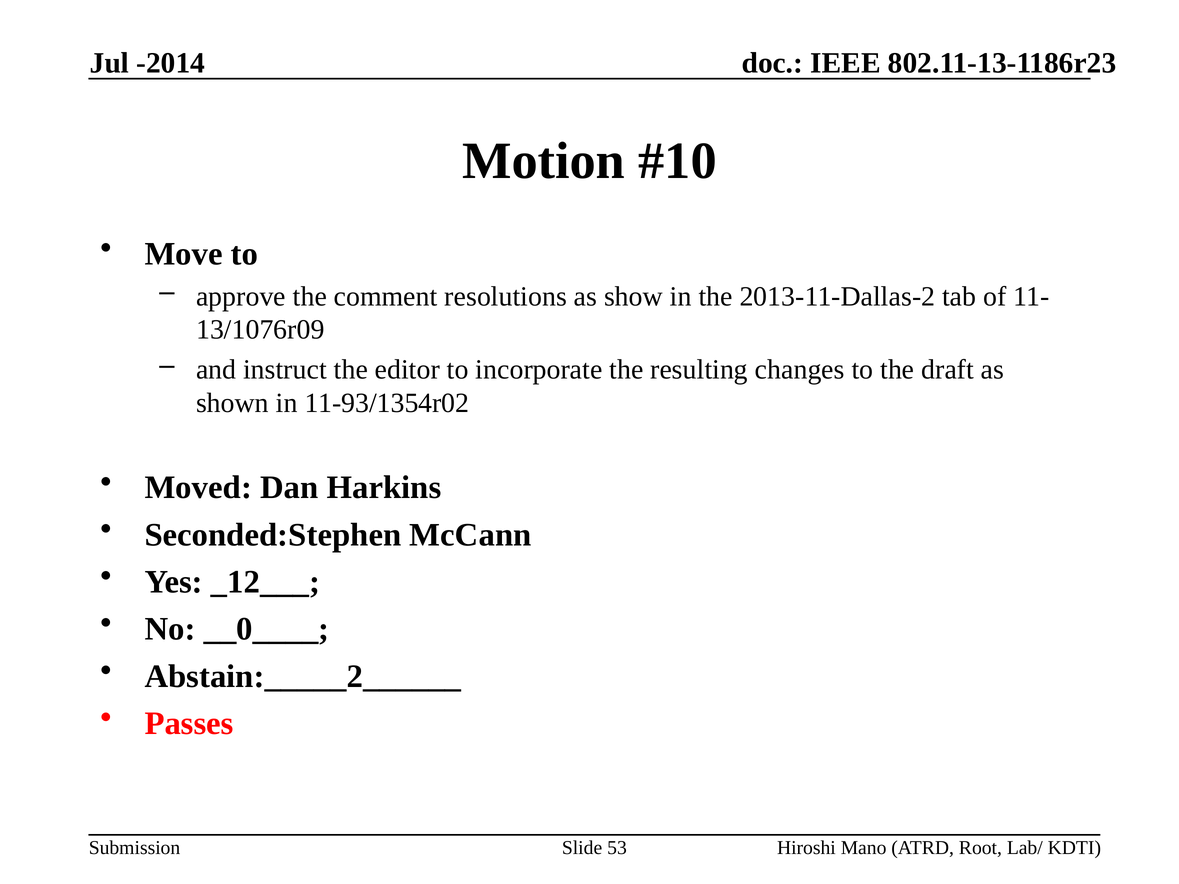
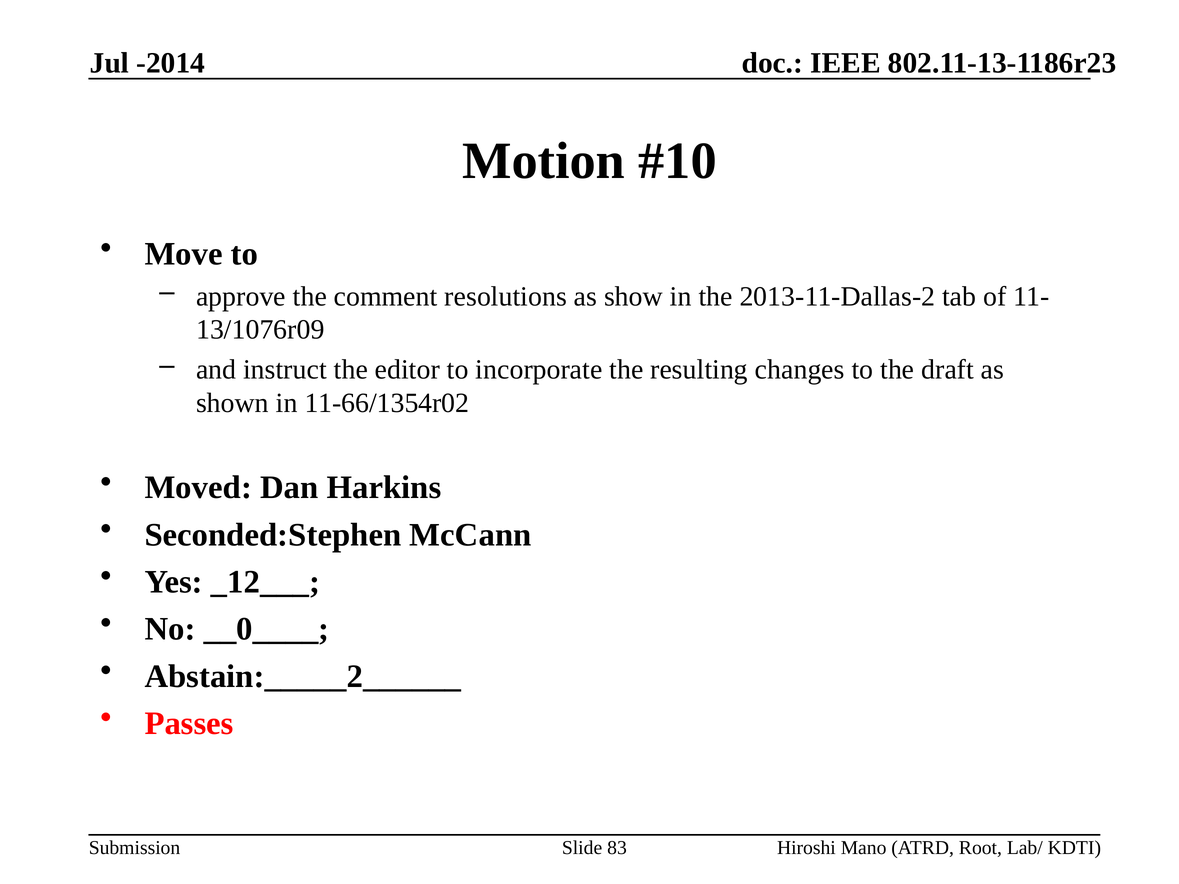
11-93/1354r02: 11-93/1354r02 -> 11-66/1354r02 (387, 403)
53: 53 -> 83 (617, 848)
